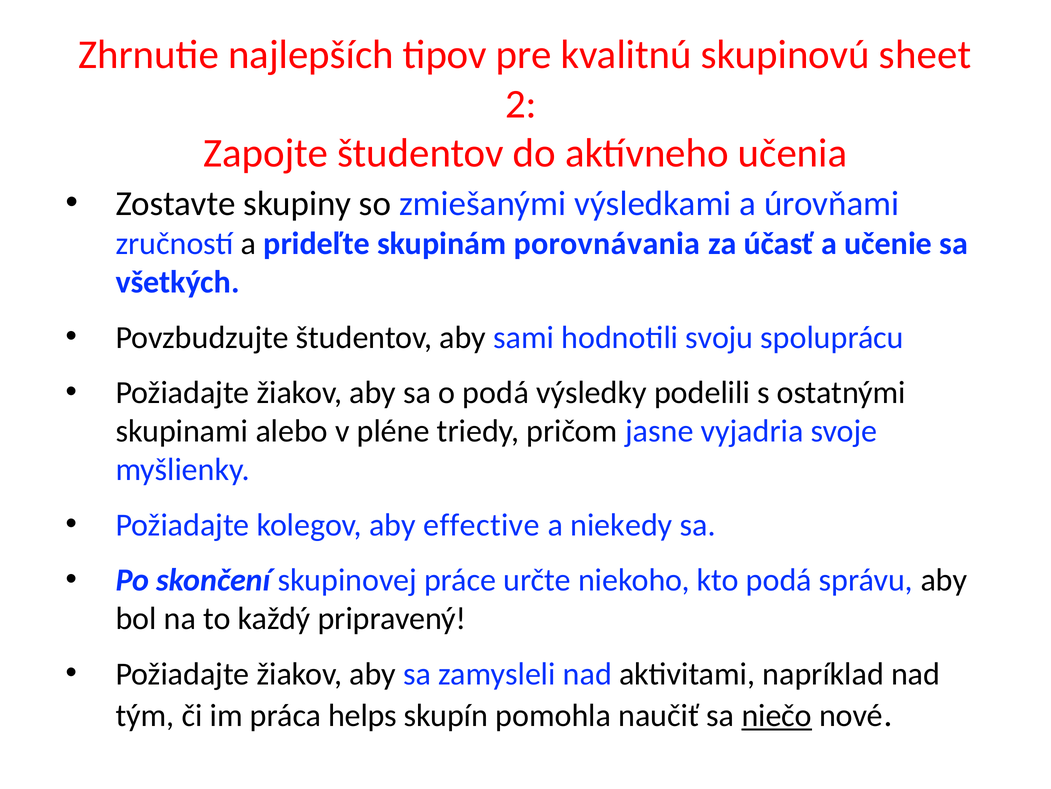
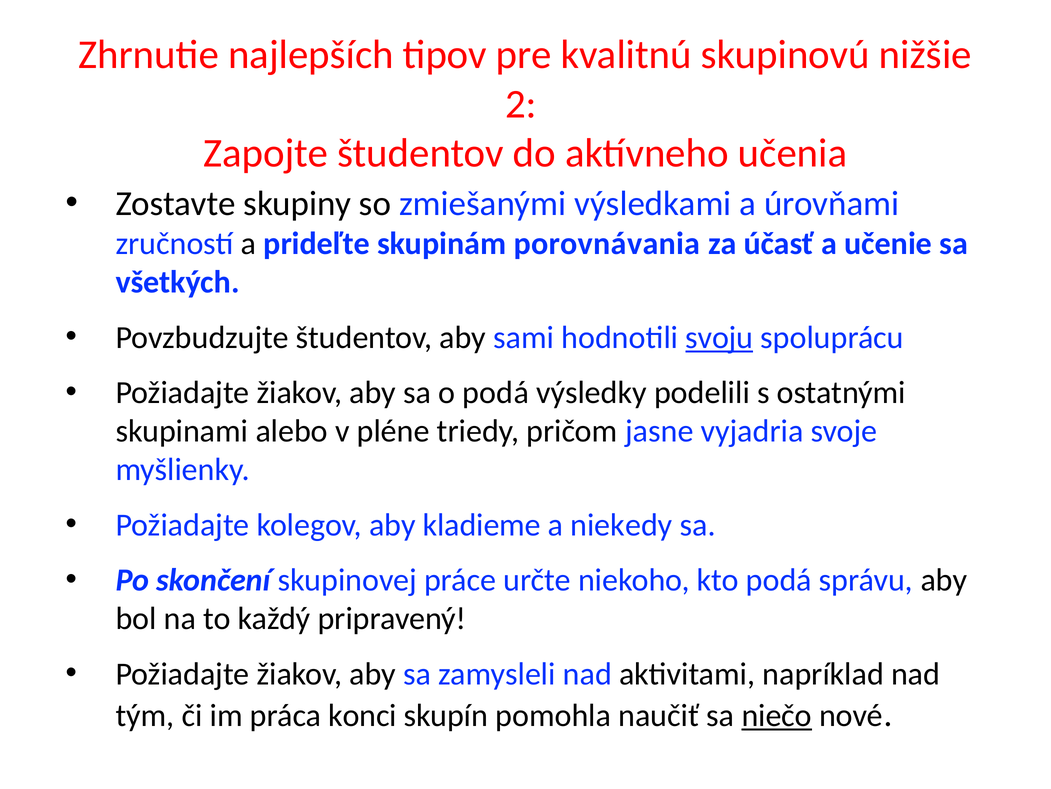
sheet: sheet -> nižšie (925, 55)
svoju underline: none -> present (719, 337)
effective: effective -> kladieme (482, 525)
helps: helps -> konci (363, 715)
